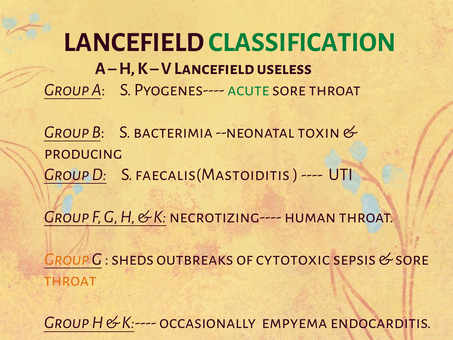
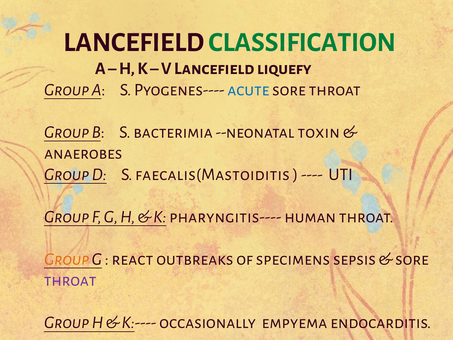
useless: useless -> liquefy (284, 68)
acute colour: green -> blue (248, 90)
producing: producing -> anaerobes (83, 153)
necrotizing----: necrotizing---- -> pharyngitis---- (225, 216)
sheds: sheds -> react (132, 259)
cytotoxic: cytotoxic -> specimens (293, 259)
throat colour: orange -> purple (70, 280)
